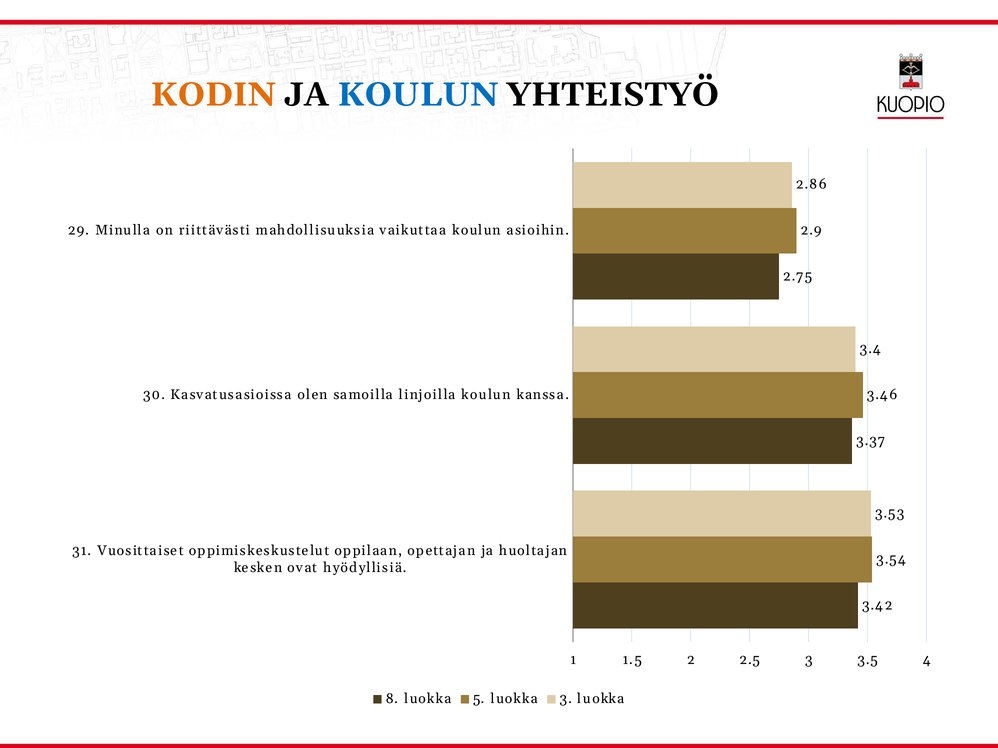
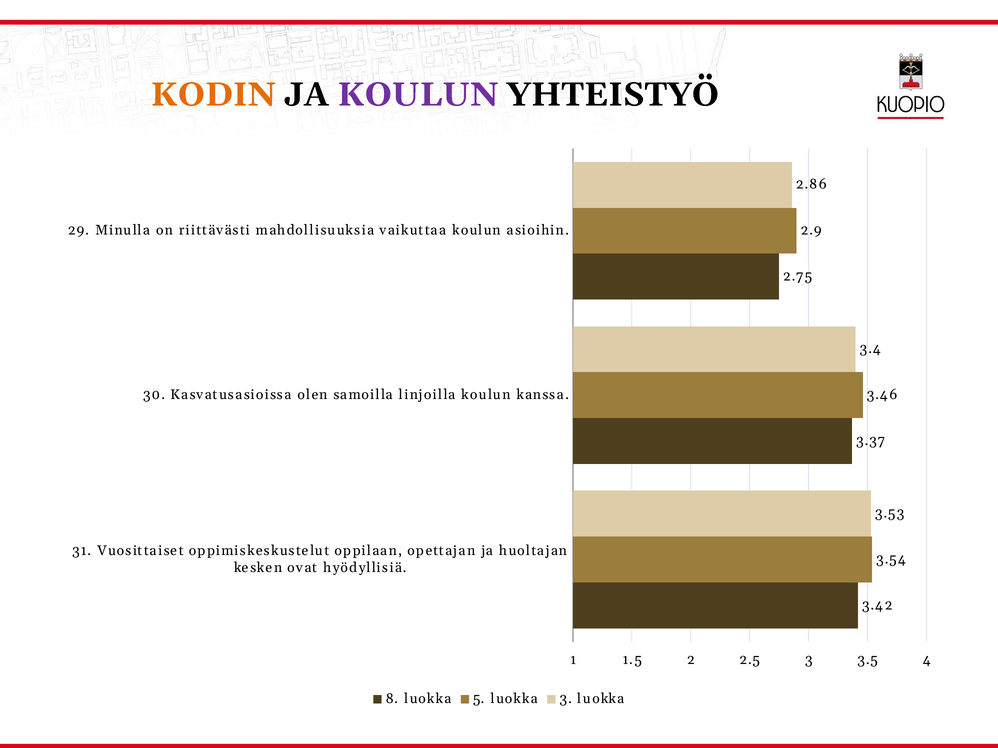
KOULUN colour: blue -> purple (418, 95)
